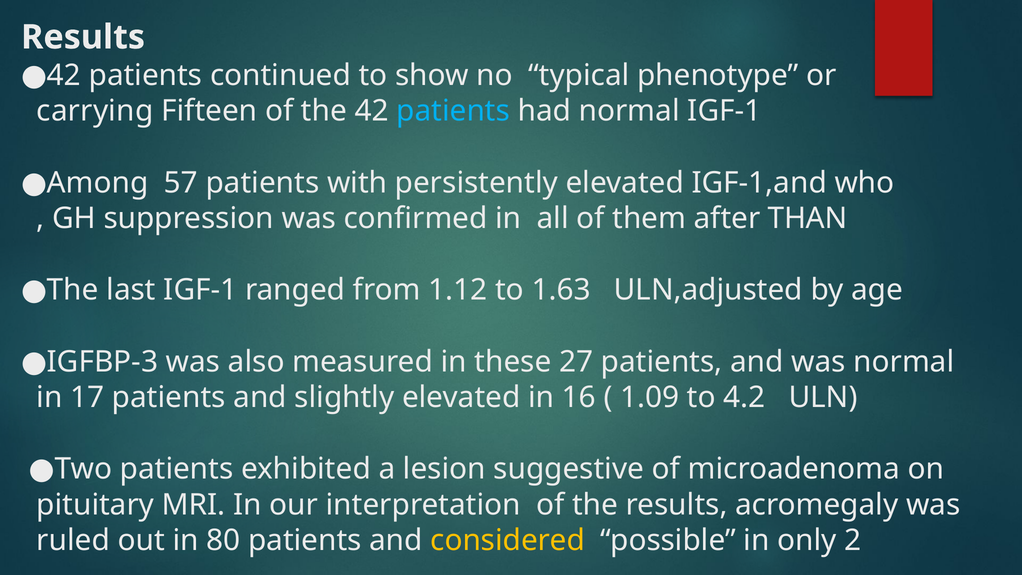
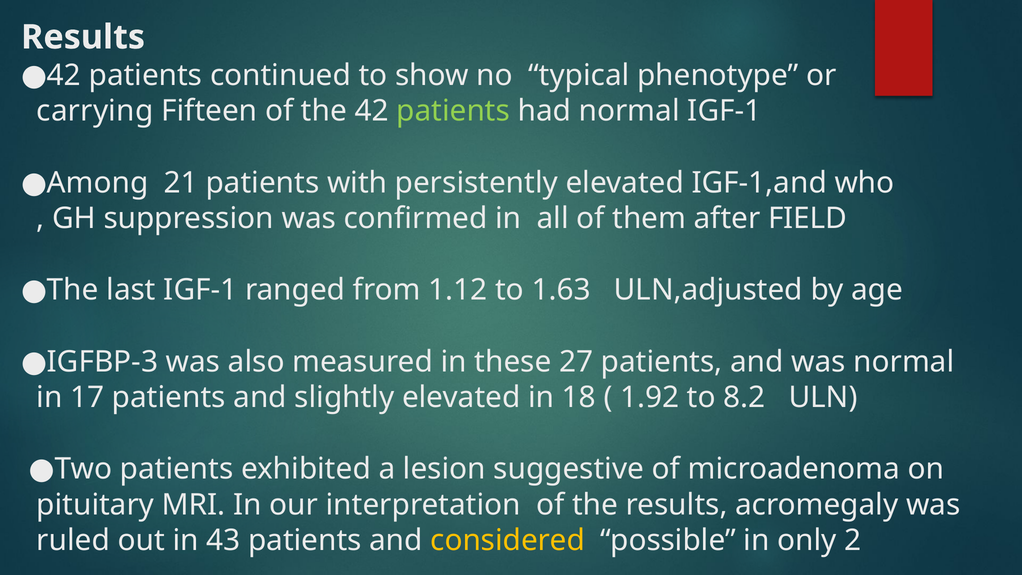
patients colour: light blue -> light green (453, 111)
57: 57 -> 21 (181, 183)
THAN: THAN -> FIELD (808, 218)
16: 16 -> 18 (579, 397)
1.09: 1.09 -> 1.92 (650, 397)
4.2: 4.2 -> 8.2 (744, 397)
80: 80 -> 43 (223, 541)
